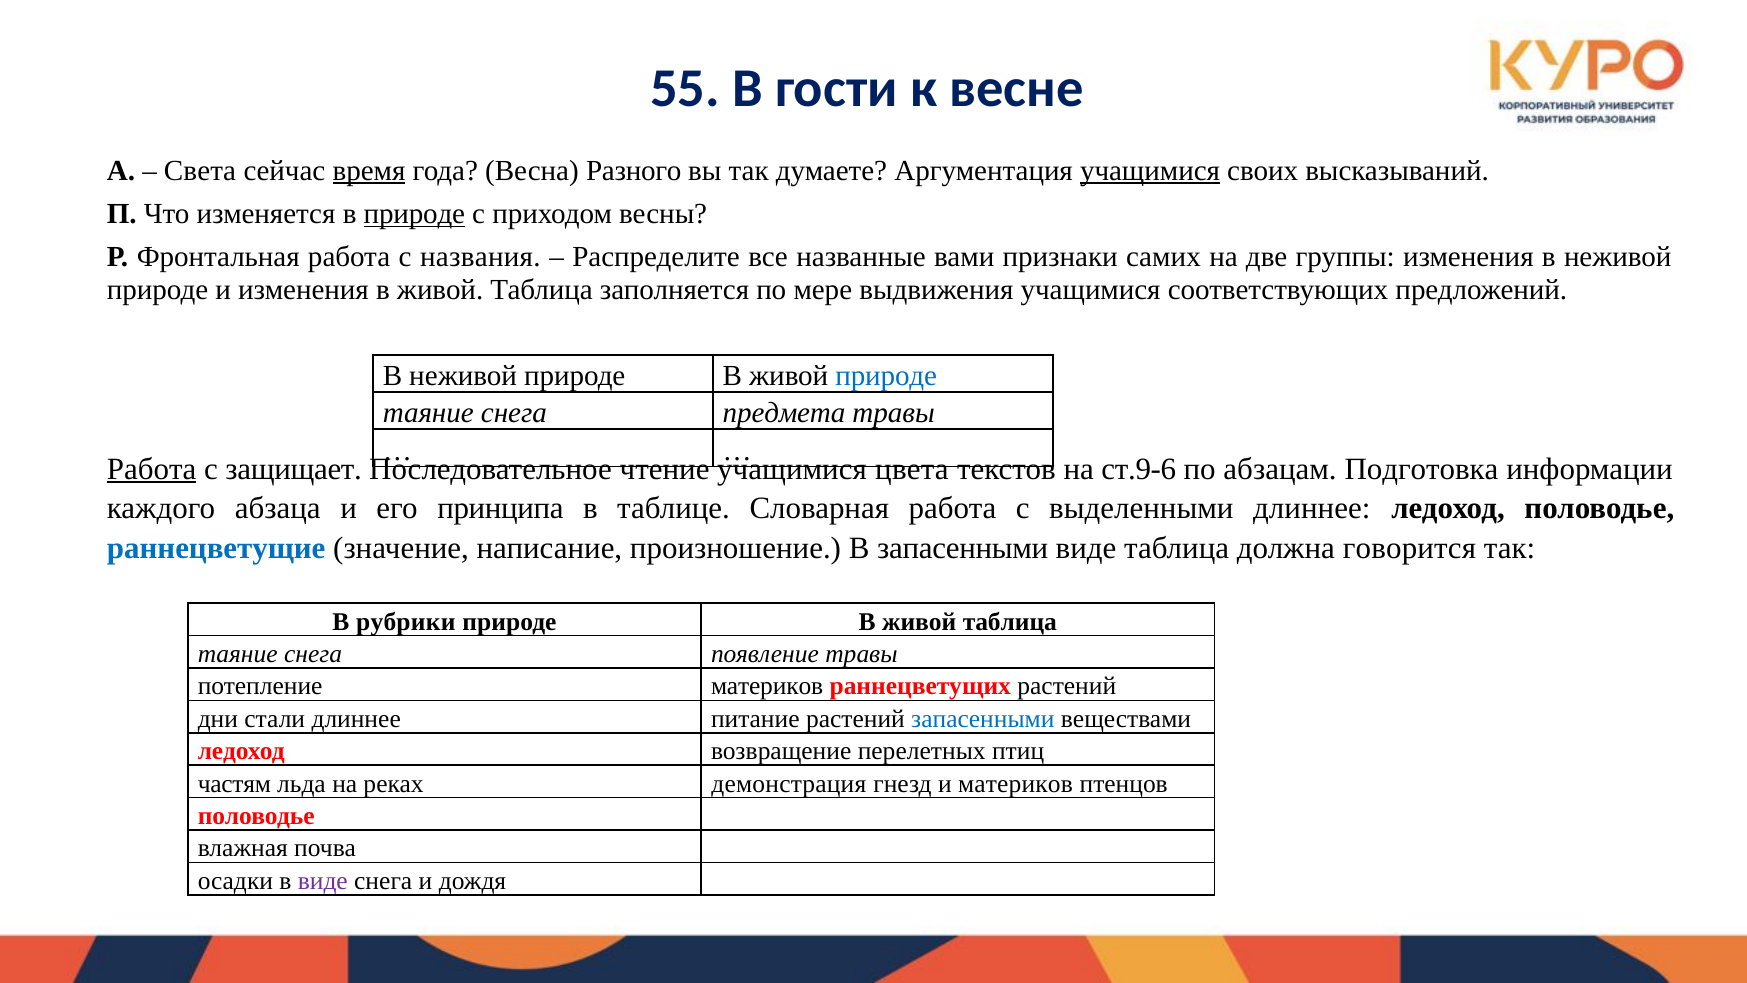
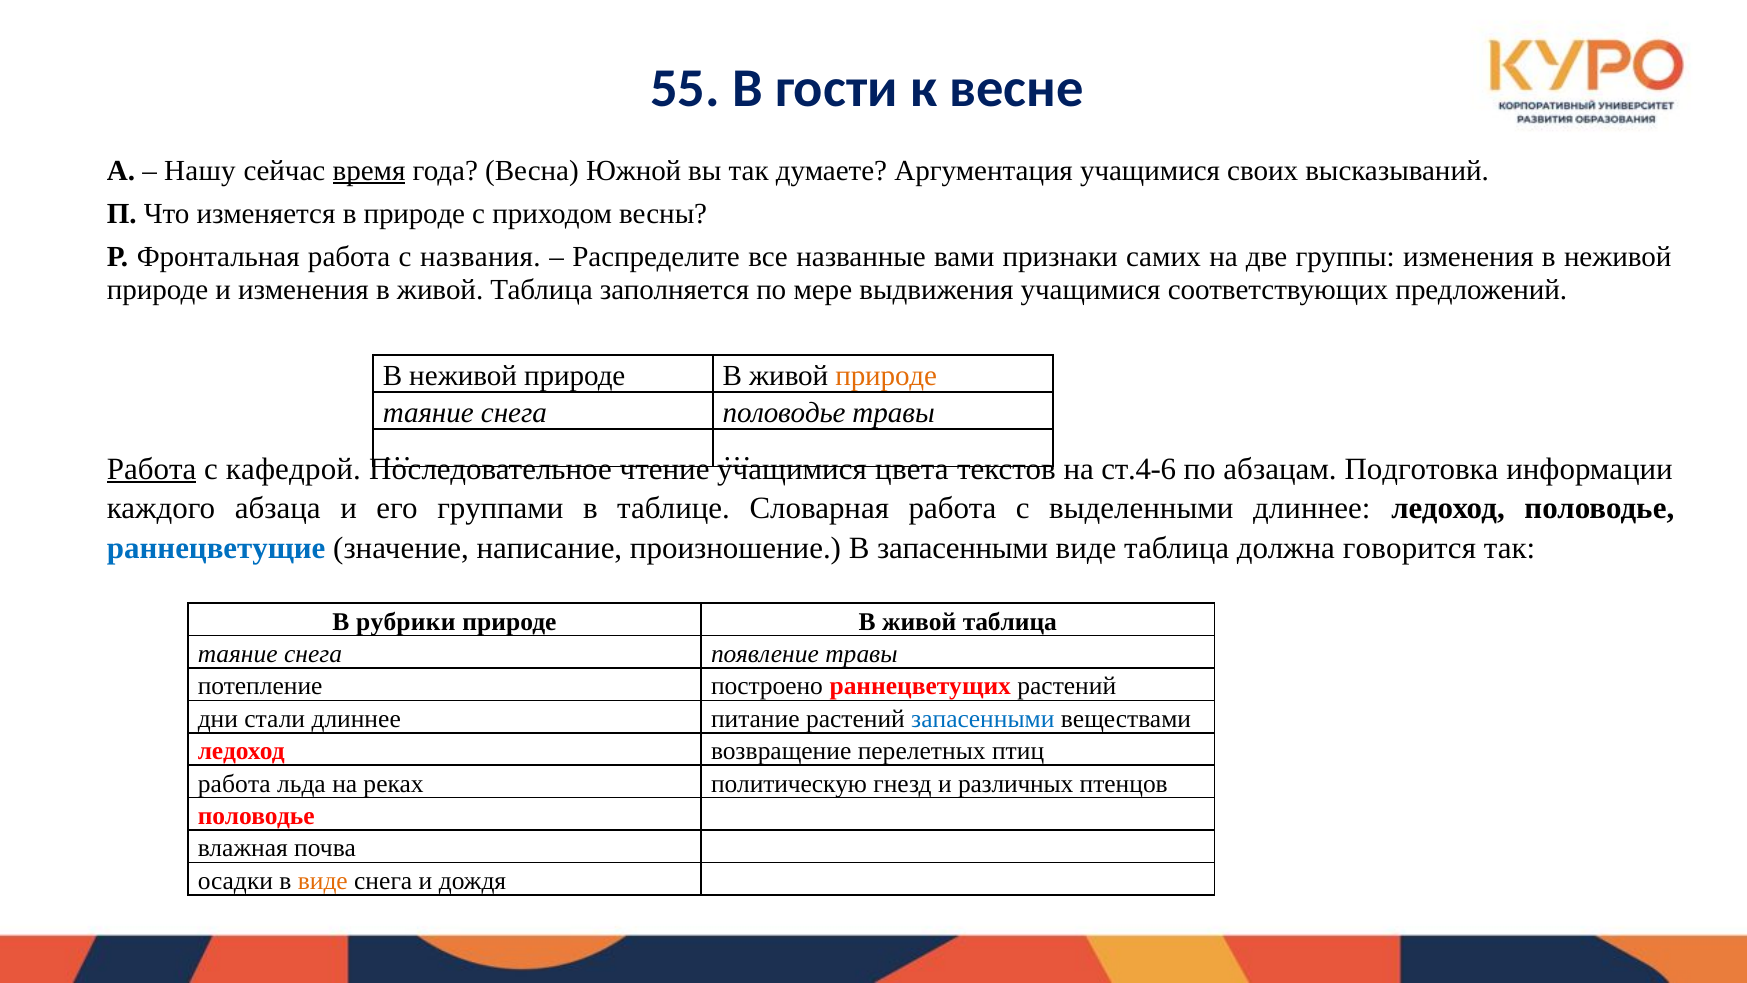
Света: Света -> Нашу (200, 171)
Разного: Разного -> Южной (634, 171)
учащимися underline: present -> none (1150, 171)
природе underline: present -> none (414, 214)
природе colour: blue -> orange (886, 376)
снега предмета: предмета -> половодье (784, 413)
защищает: защищает -> кафедрой (293, 469)
ст.9-6: ст.9-6 -> ст.4-6 (1139, 469)
принципа: принципа -> группами (500, 509)
потепление материков: материков -> построено (767, 686)
частям: частям -> работа (234, 783)
демонстрация: демонстрация -> политическую (789, 783)
и материков: материков -> различных (1016, 783)
виде colour: purple -> orange (323, 881)
